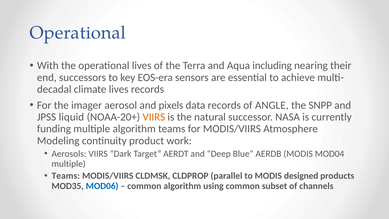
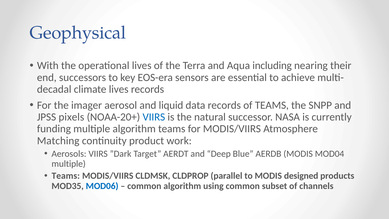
Operational: Operational -> Geophysical (78, 33)
pixels: pixels -> liquid (171, 105)
of ANGLE: ANGLE -> TEAMS (272, 105)
liquid: liquid -> pixels (71, 117)
VIIRS colour: orange -> blue (154, 117)
Modeling: Modeling -> Matching (58, 141)
